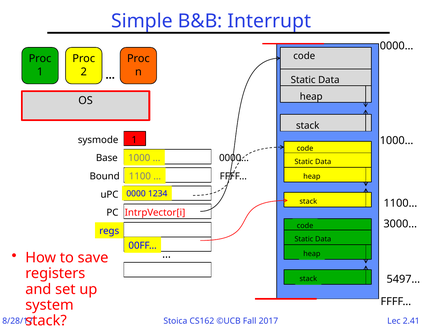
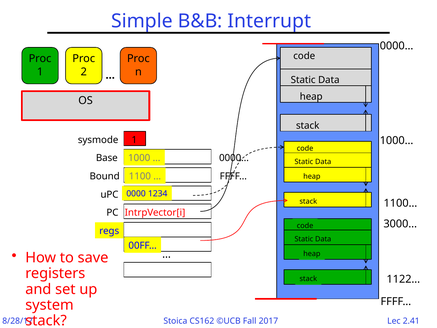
5497…: 5497… -> 1122… (403, 279)
